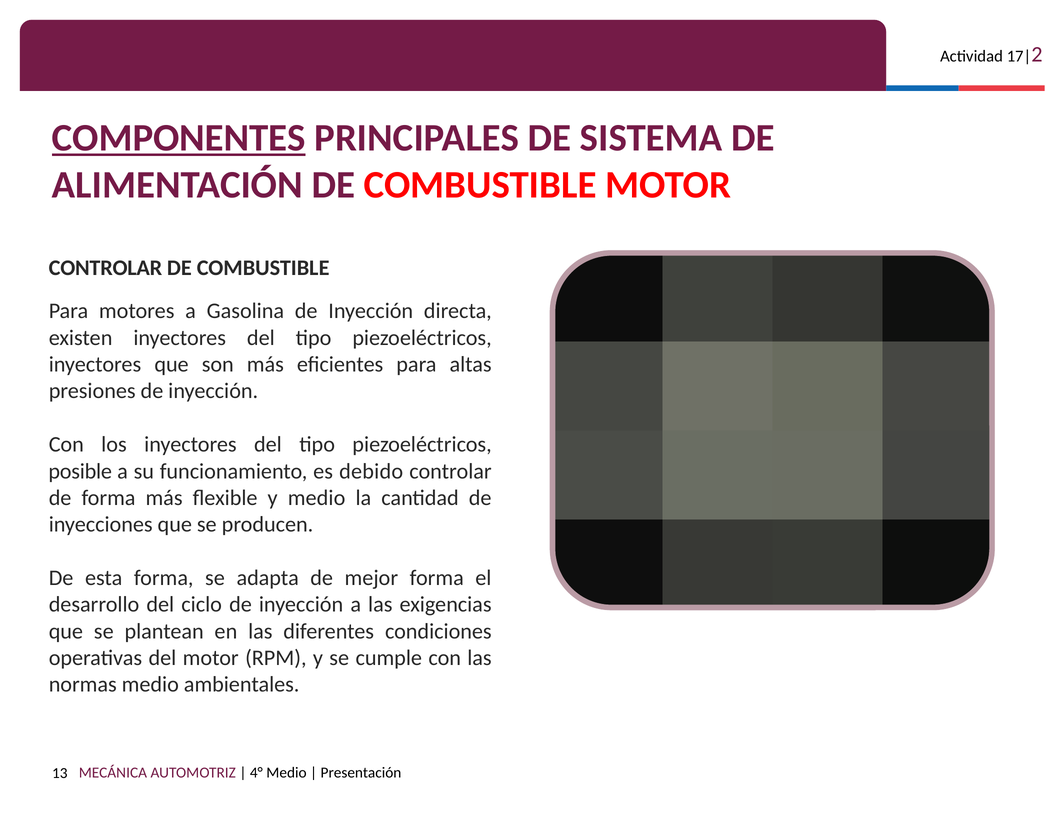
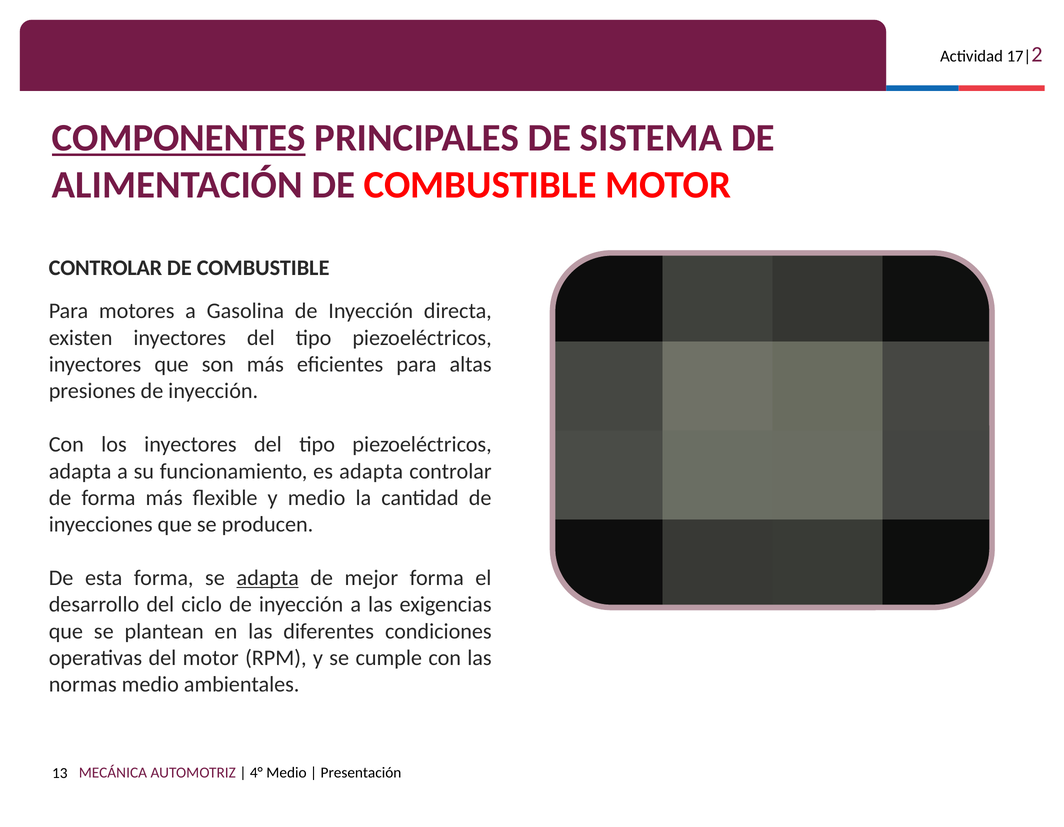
posible: posible -> adapta (80, 471)
es debido: debido -> adapta (371, 471)
adapta underline: none -> present (268, 578)
